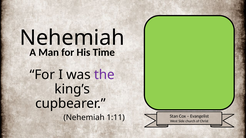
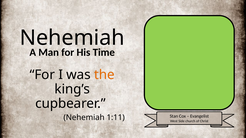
the colour: purple -> orange (104, 75)
